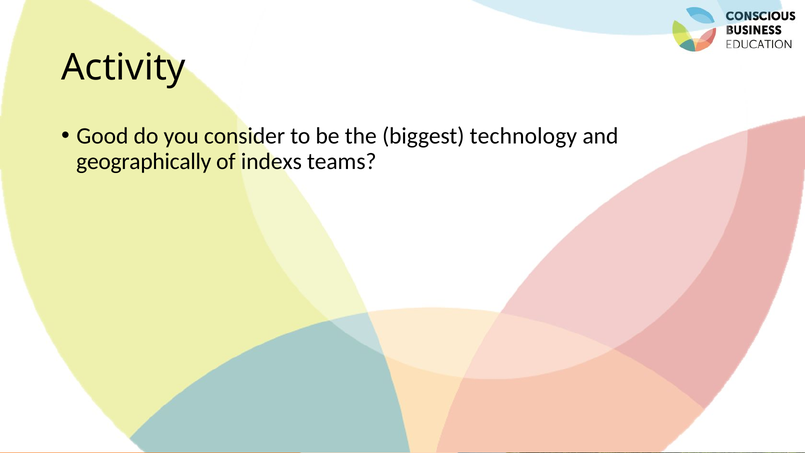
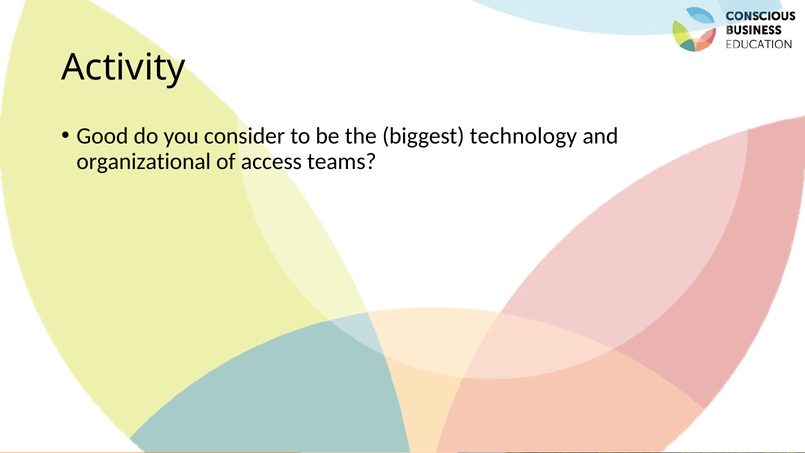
geographically: geographically -> organizational (144, 161)
indexs: indexs -> access (271, 161)
